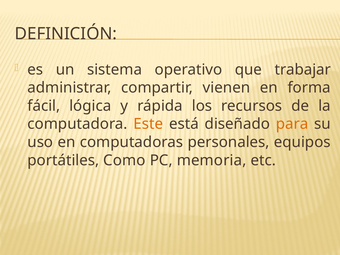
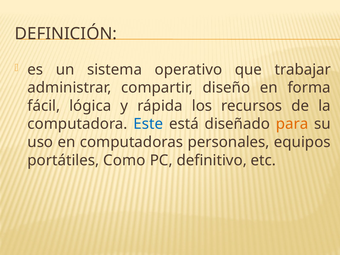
vienen: vienen -> diseño (226, 88)
Este colour: orange -> blue (148, 124)
memoria: memoria -> definitivo (212, 160)
